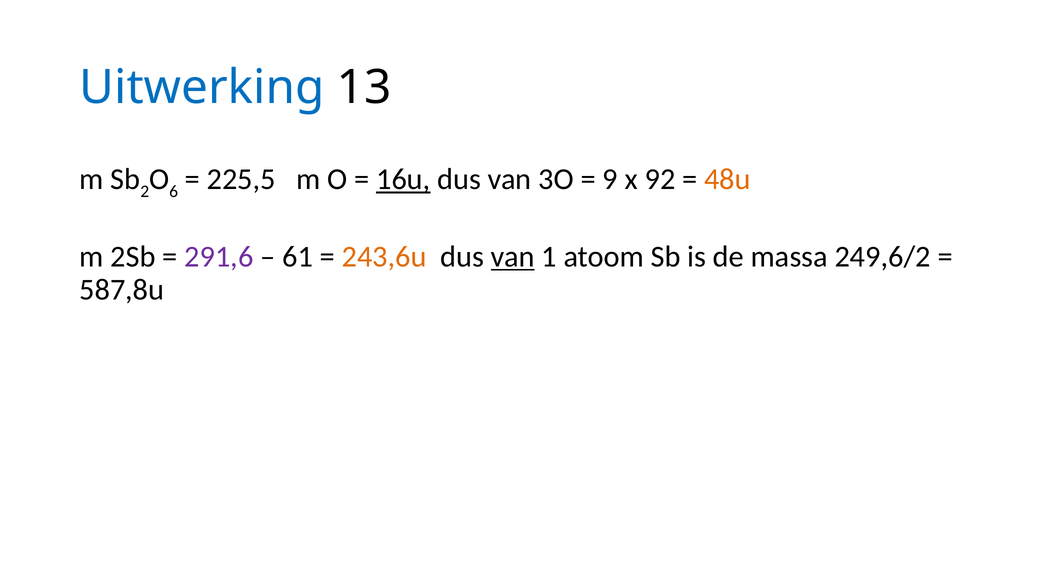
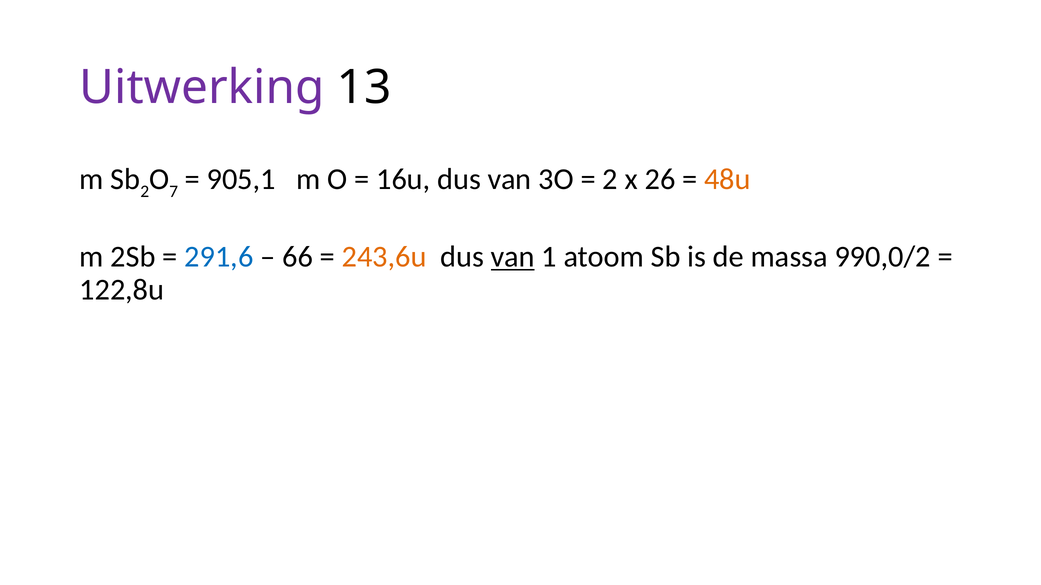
Uitwerking colour: blue -> purple (202, 87)
6: 6 -> 7 (174, 191)
225,5: 225,5 -> 905,1 (241, 180)
16u underline: present -> none (403, 180)
9: 9 -> 2 (610, 180)
92: 92 -> 26 (660, 180)
291,6 colour: purple -> blue (219, 257)
61: 61 -> 66 (298, 257)
249,6/2: 249,6/2 -> 990,0/2 (883, 257)
587,8u: 587,8u -> 122,8u (122, 290)
